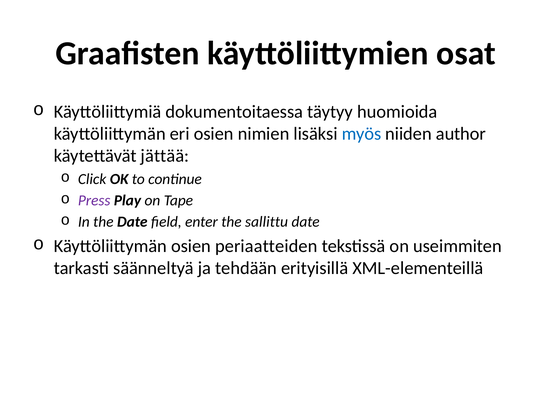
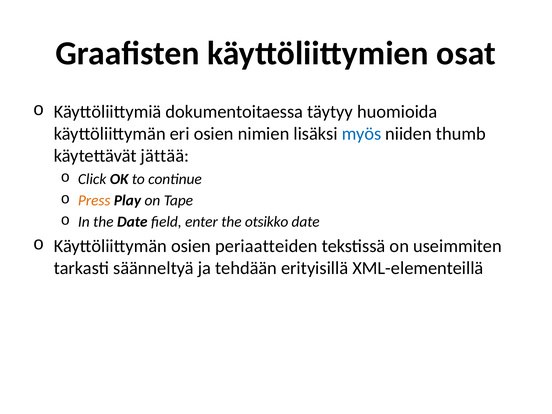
author: author -> thumb (461, 134)
Press colour: purple -> orange (94, 200)
sallittu: sallittu -> otsikko (267, 222)
